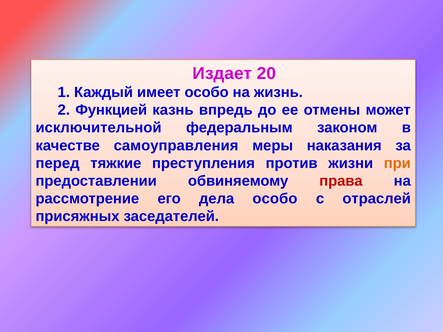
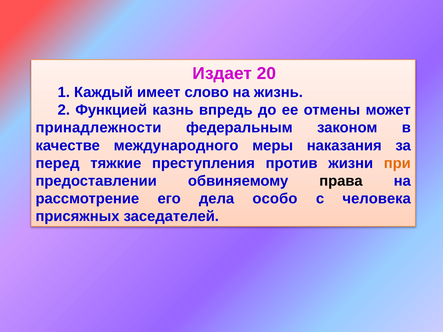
имеет особо: особо -> слово (207, 92)
исключительной: исключительной -> принадлежности (98, 128)
самоуправления: самоуправления -> международного (176, 146)
права colour: red -> black (341, 181)
отраслей: отраслей -> человека (377, 199)
